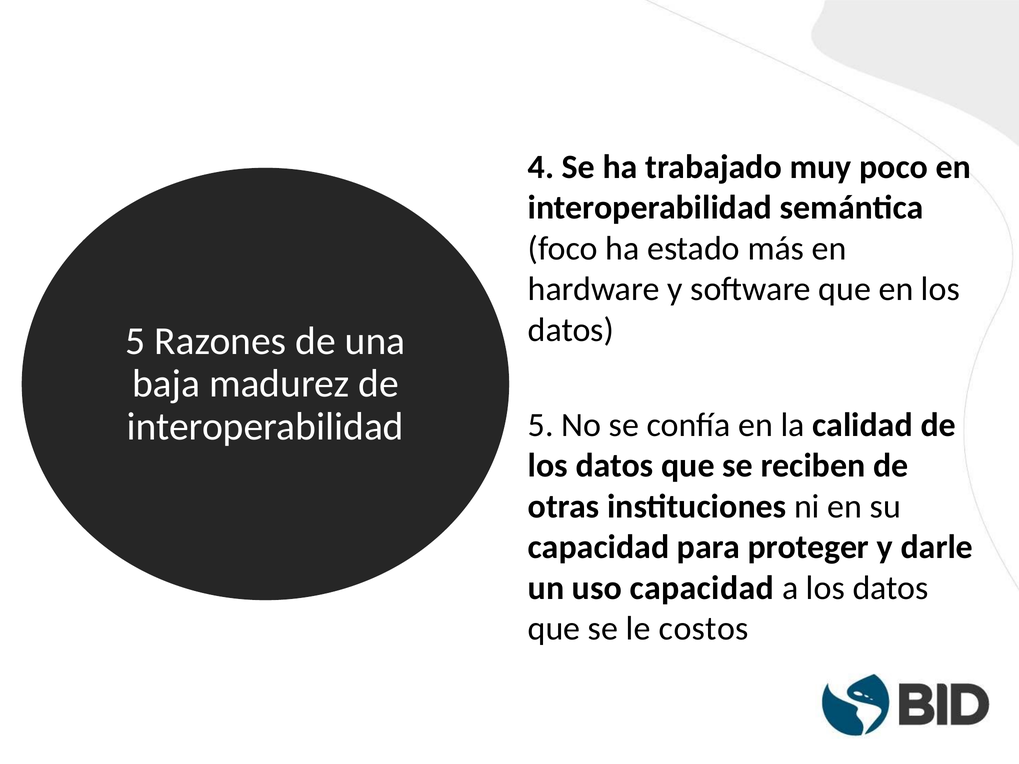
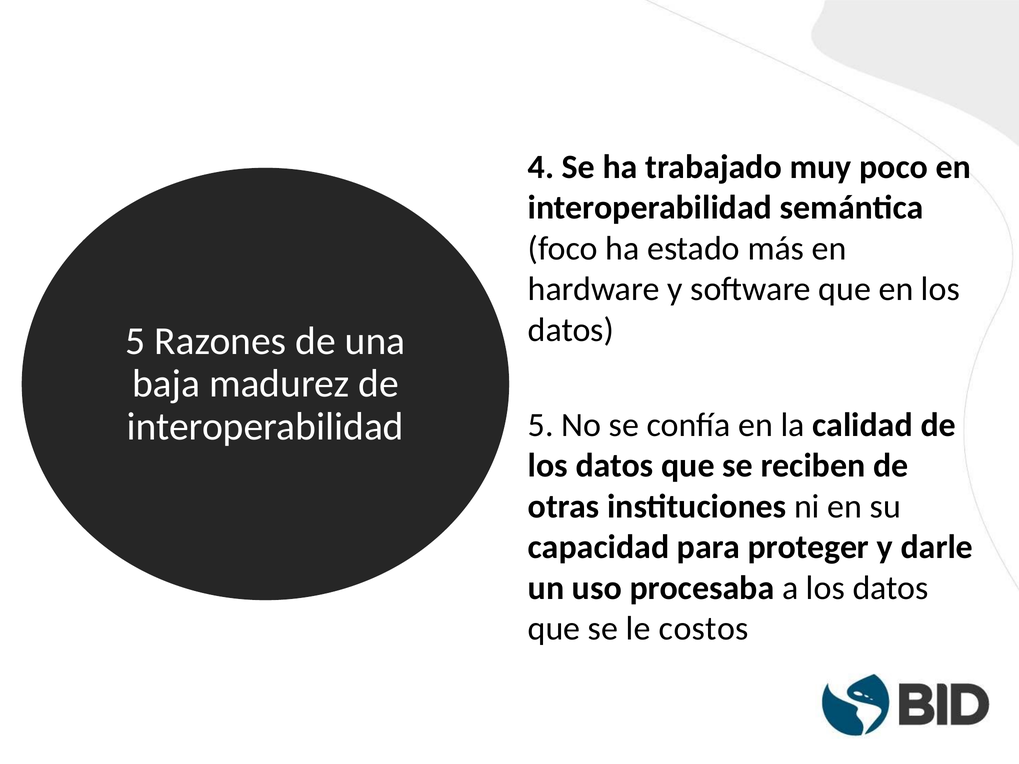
uso capacidad: capacidad -> procesaba (702, 588)
